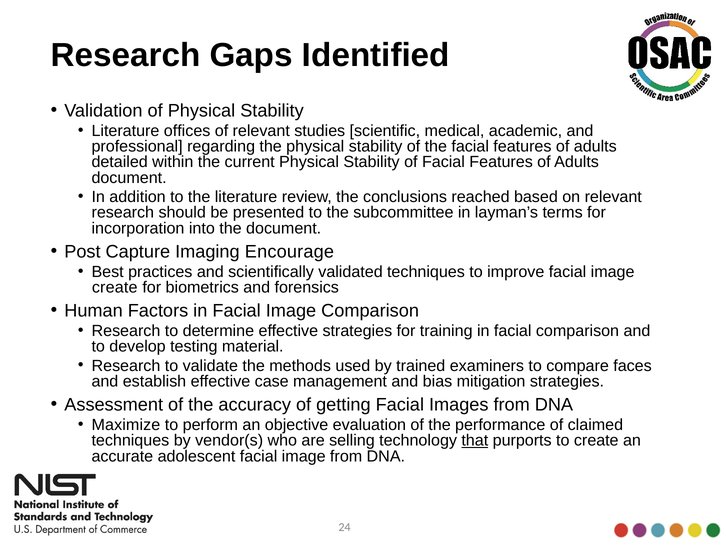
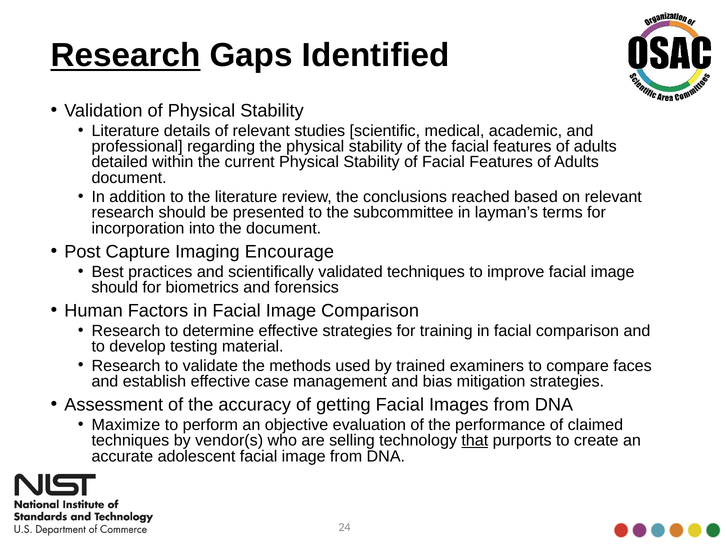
Research underline: none -> present (126, 55)
offices: offices -> details (187, 131)
create: create -> should (115, 287)
